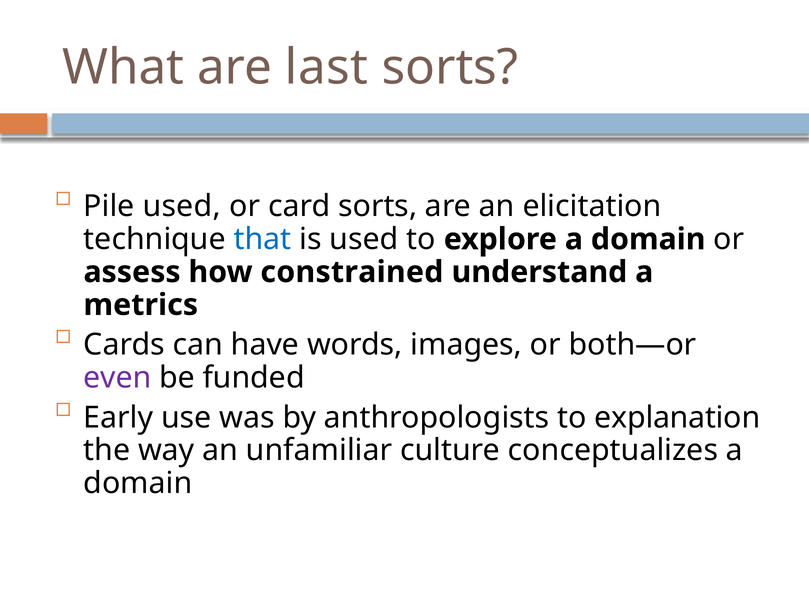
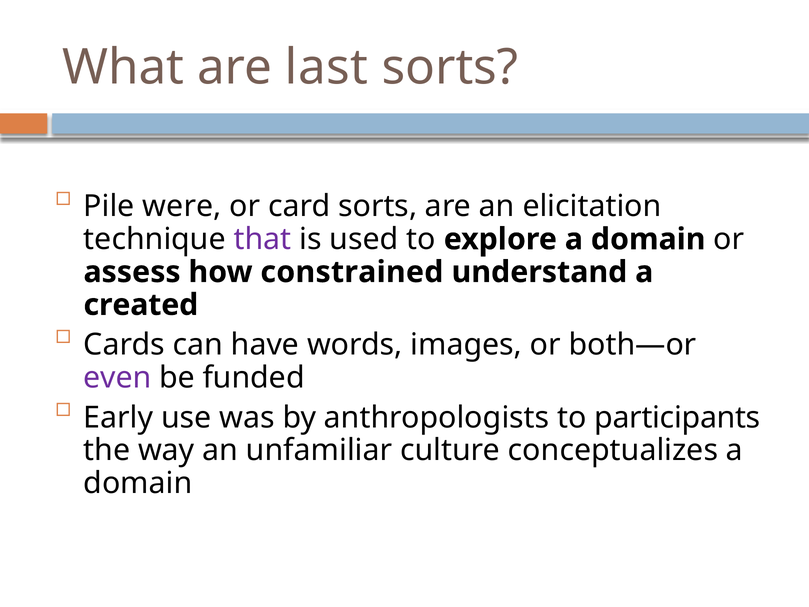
Pile used: used -> were (182, 206)
that colour: blue -> purple (263, 239)
metrics: metrics -> created (141, 305)
explanation: explanation -> participants (677, 417)
